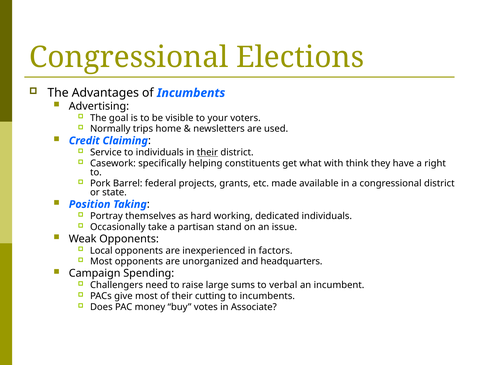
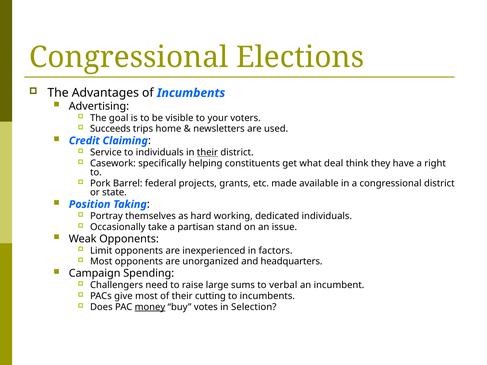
Normally: Normally -> Succeeds (110, 129)
with: with -> deal (334, 163)
Local: Local -> Limit (101, 251)
money underline: none -> present (150, 307)
Associate: Associate -> Selection (254, 307)
